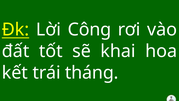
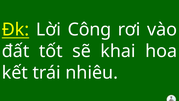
tháng: tháng -> nhiêu (92, 73)
